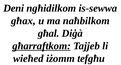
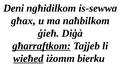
għal: għal -> ġieħ (48, 33)
wieħed underline: none -> present (28, 59)
tefgħu: tefgħu -> bierku (91, 59)
